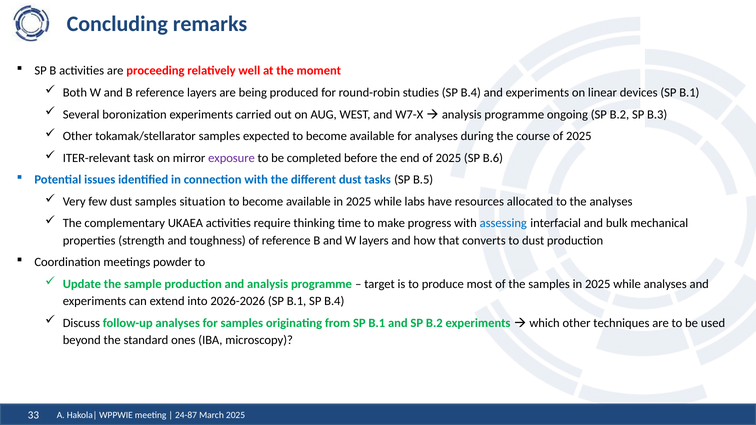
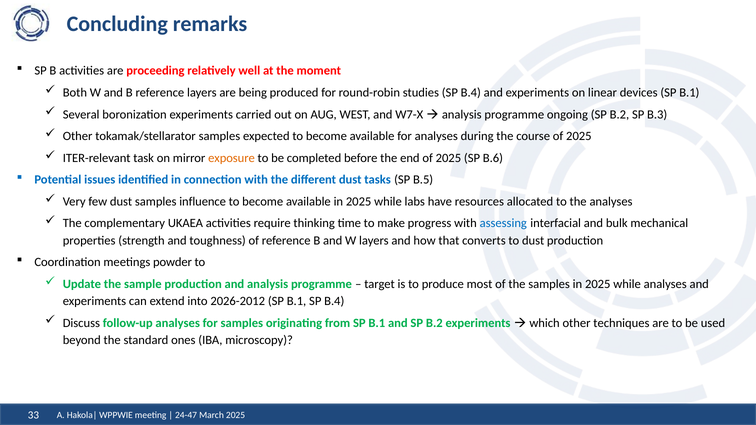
exposure colour: purple -> orange (232, 158)
situation: situation -> influence (203, 202)
2026-2026: 2026-2026 -> 2026-2012 (238, 301)
24-87: 24-87 -> 24-47 (186, 416)
